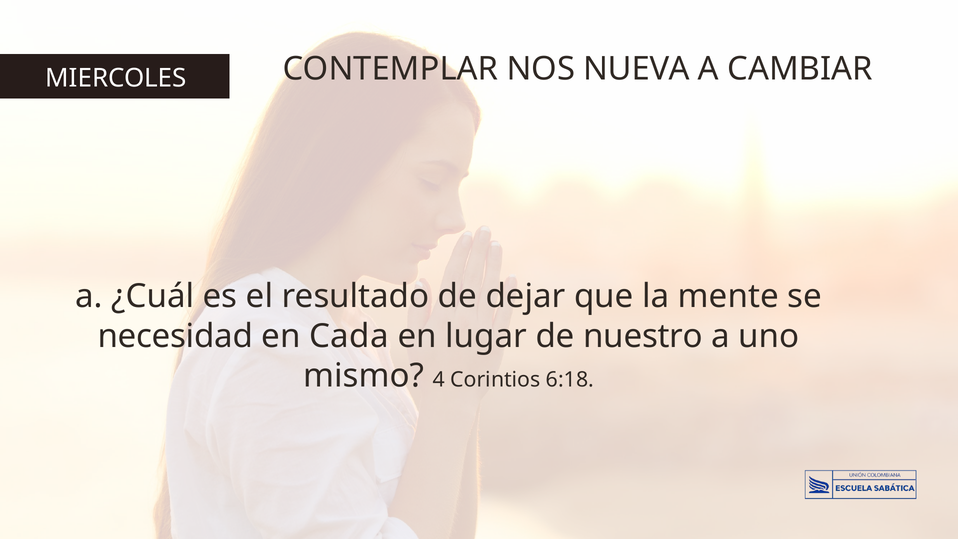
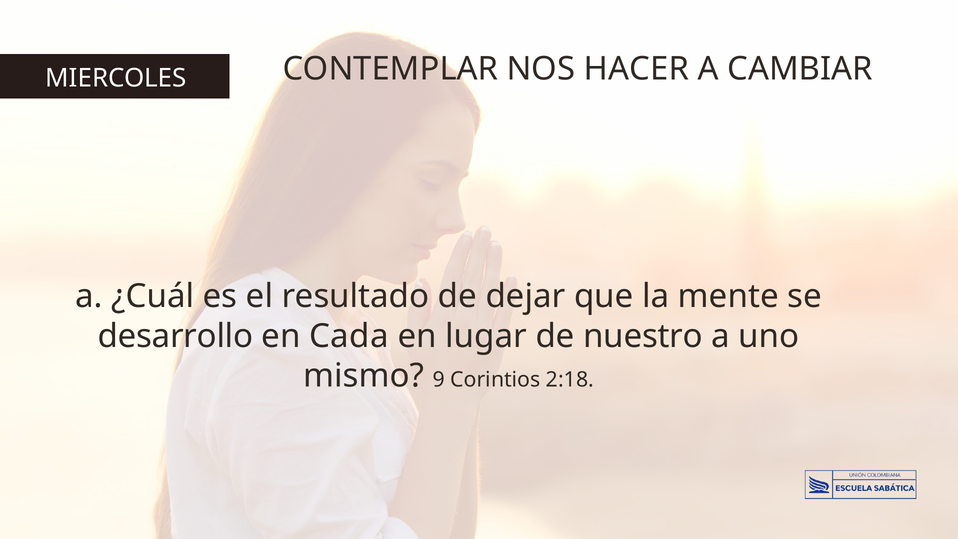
NUEVA: NUEVA -> HACER (636, 69)
necesidad: necesidad -> desarrollo (175, 336)
4: 4 -> 9 (439, 380)
6:18: 6:18 -> 2:18 (570, 380)
